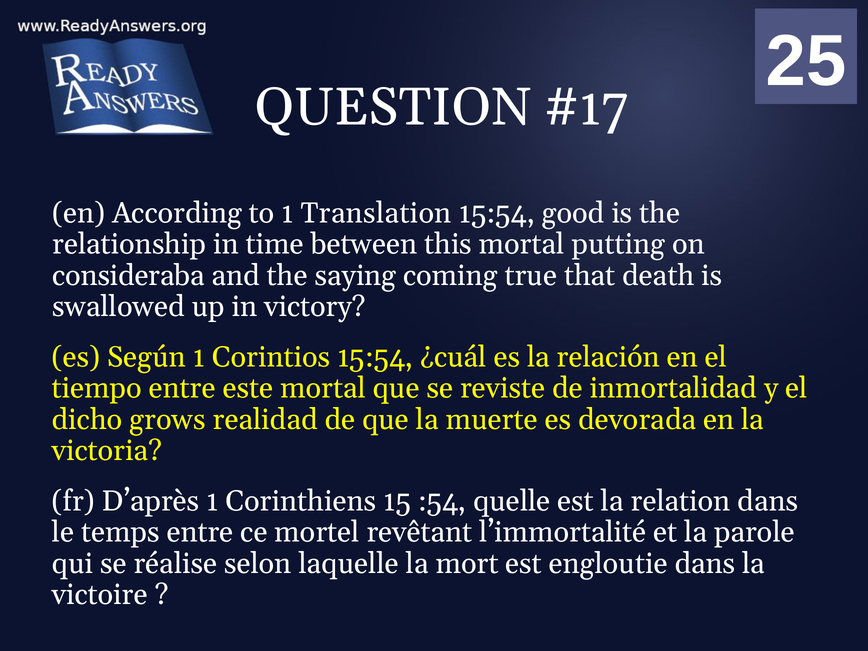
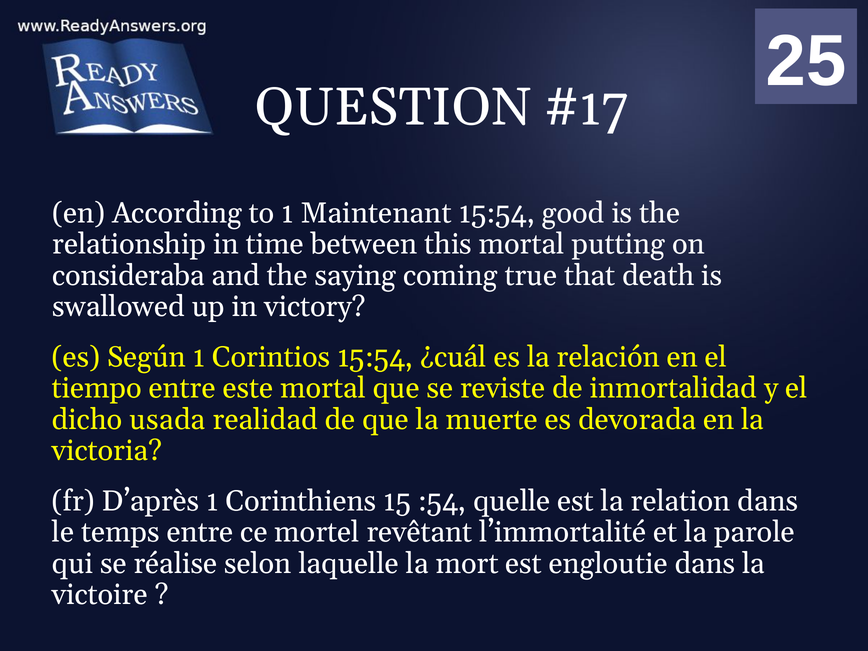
Translation: Translation -> Maintenant (376, 213)
grows: grows -> usada (168, 419)
